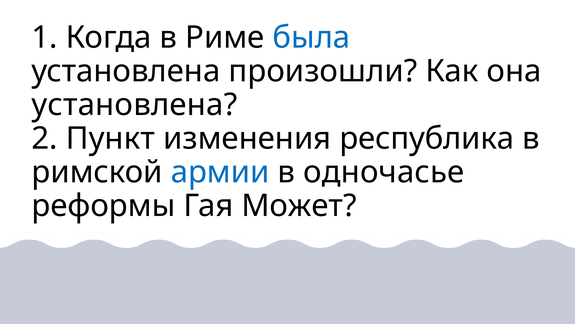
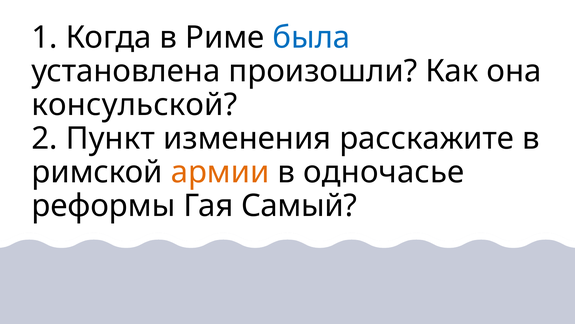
установлена: установлена -> консульской (134, 105)
республика: республика -> расскажите (427, 138)
армии colour: blue -> orange (220, 172)
Может: Может -> Самый (299, 206)
